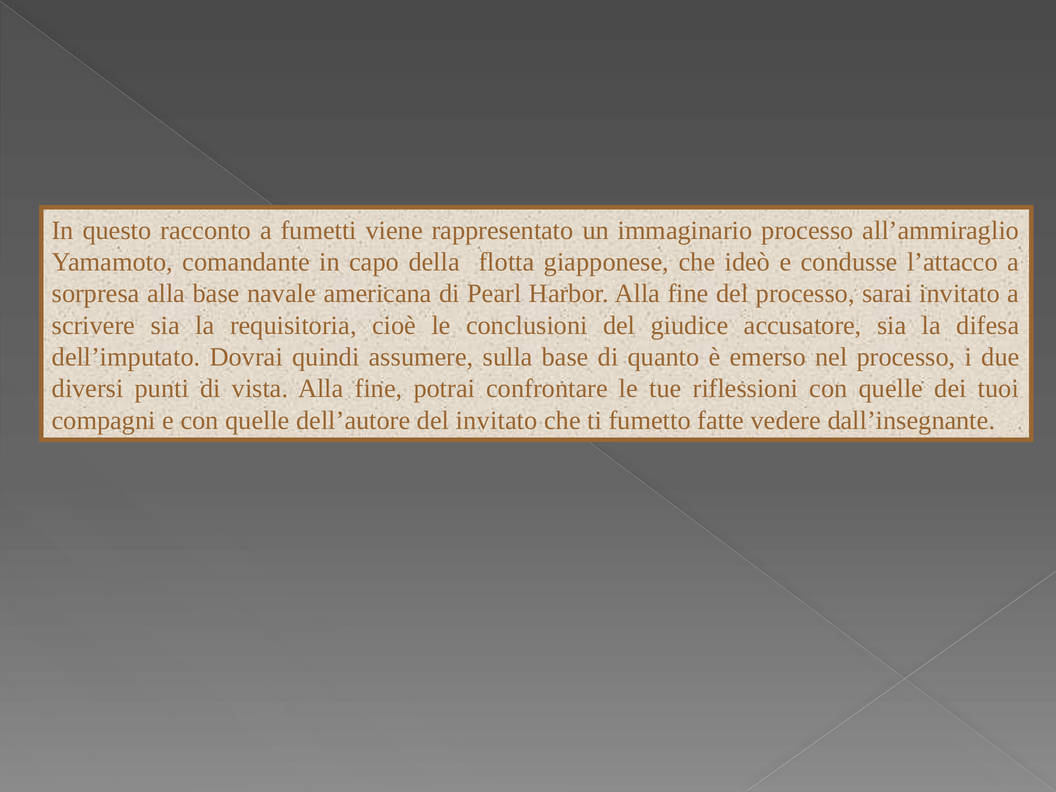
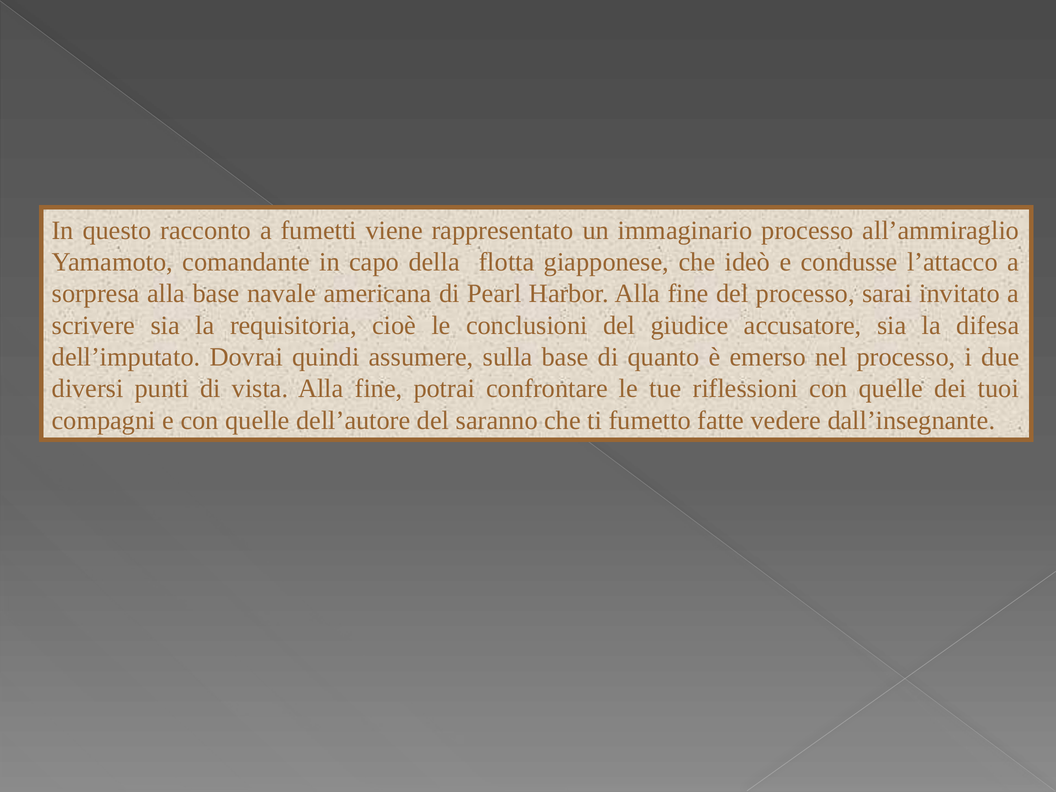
del invitato: invitato -> saranno (497, 420)
